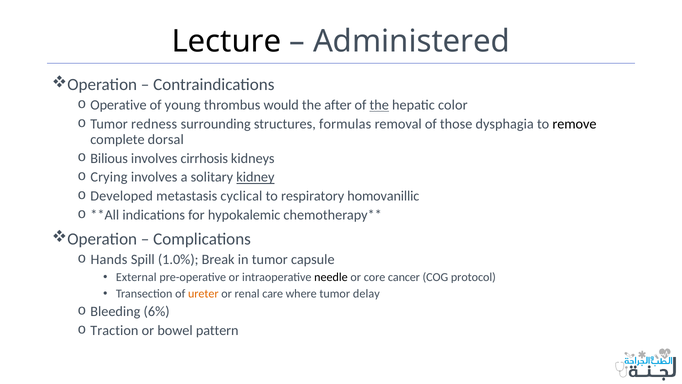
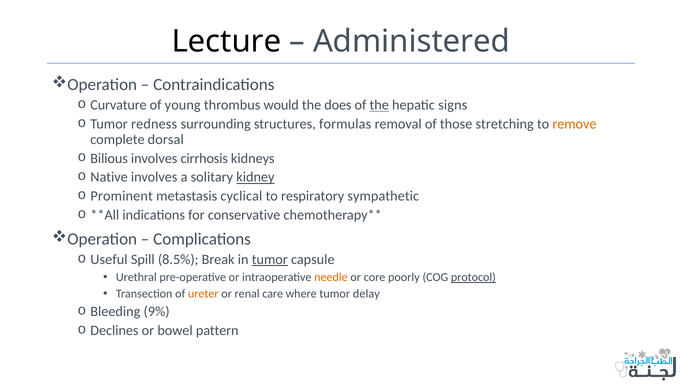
Operative: Operative -> Curvature (118, 105)
after: after -> does (338, 105)
color: color -> signs (453, 105)
dysphagia: dysphagia -> stretching (505, 124)
remove colour: black -> orange (574, 124)
Crying: Crying -> Native (109, 177)
Developed: Developed -> Prominent (122, 196)
homovanillic: homovanillic -> sympathetic (383, 196)
hypokalemic: hypokalemic -> conservative (244, 215)
Hands: Hands -> Useful (109, 259)
1.0%: 1.0% -> 8.5% (178, 259)
tumor underline: none -> present (270, 259)
External: External -> Urethral (136, 277)
needle colour: black -> orange (331, 277)
cancer: cancer -> poorly (404, 277)
protocol underline: none -> present (473, 277)
6%: 6% -> 9% (157, 311)
Traction: Traction -> Declines (114, 330)
